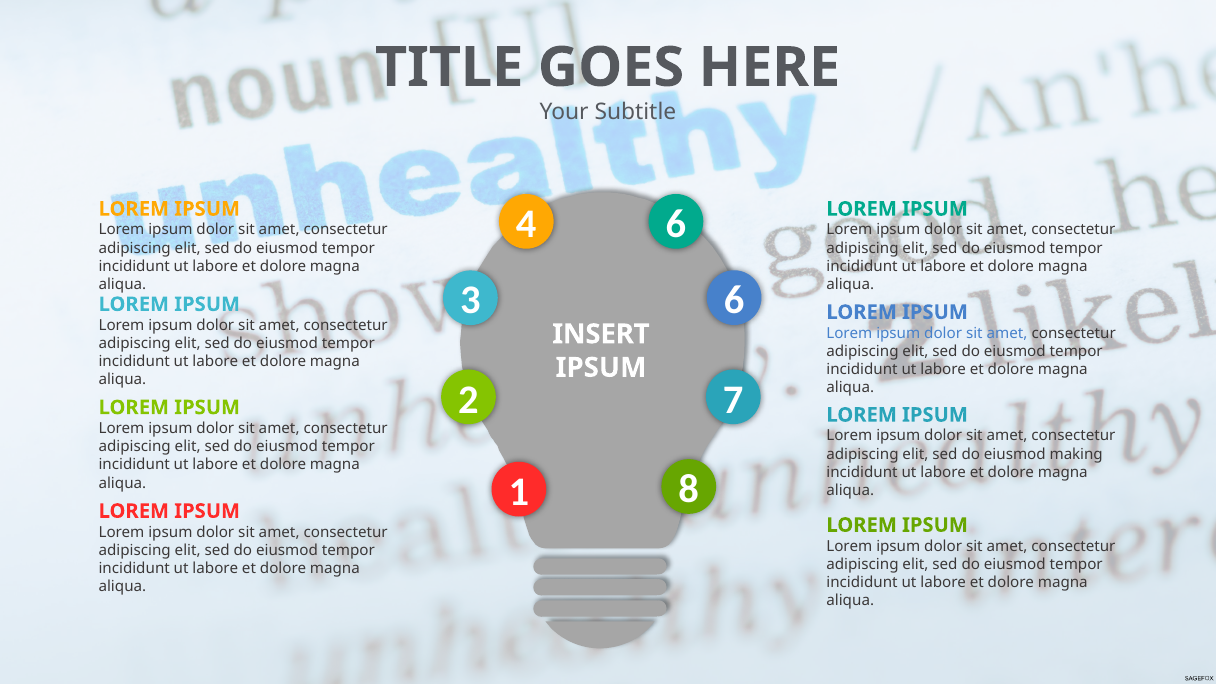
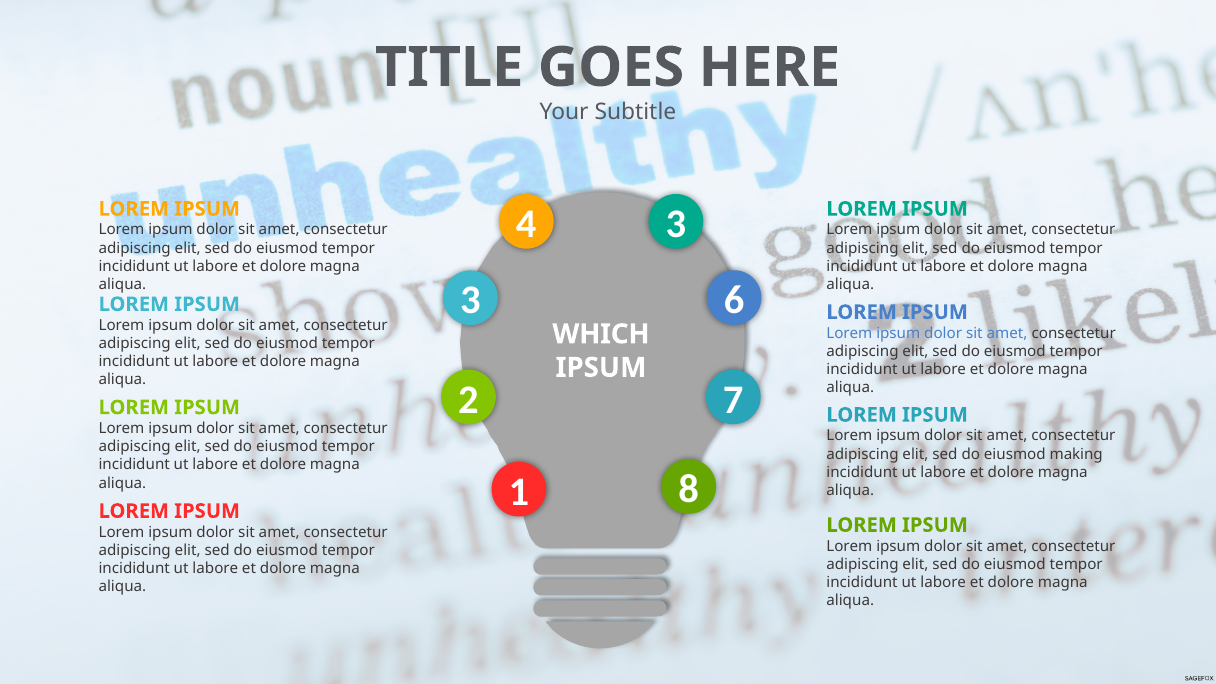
4 6: 6 -> 3 (676, 224)
INSERT: INSERT -> WHICH (601, 334)
